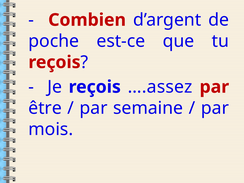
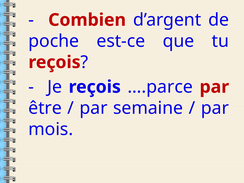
….assez: ….assez -> ….parce (160, 87)
